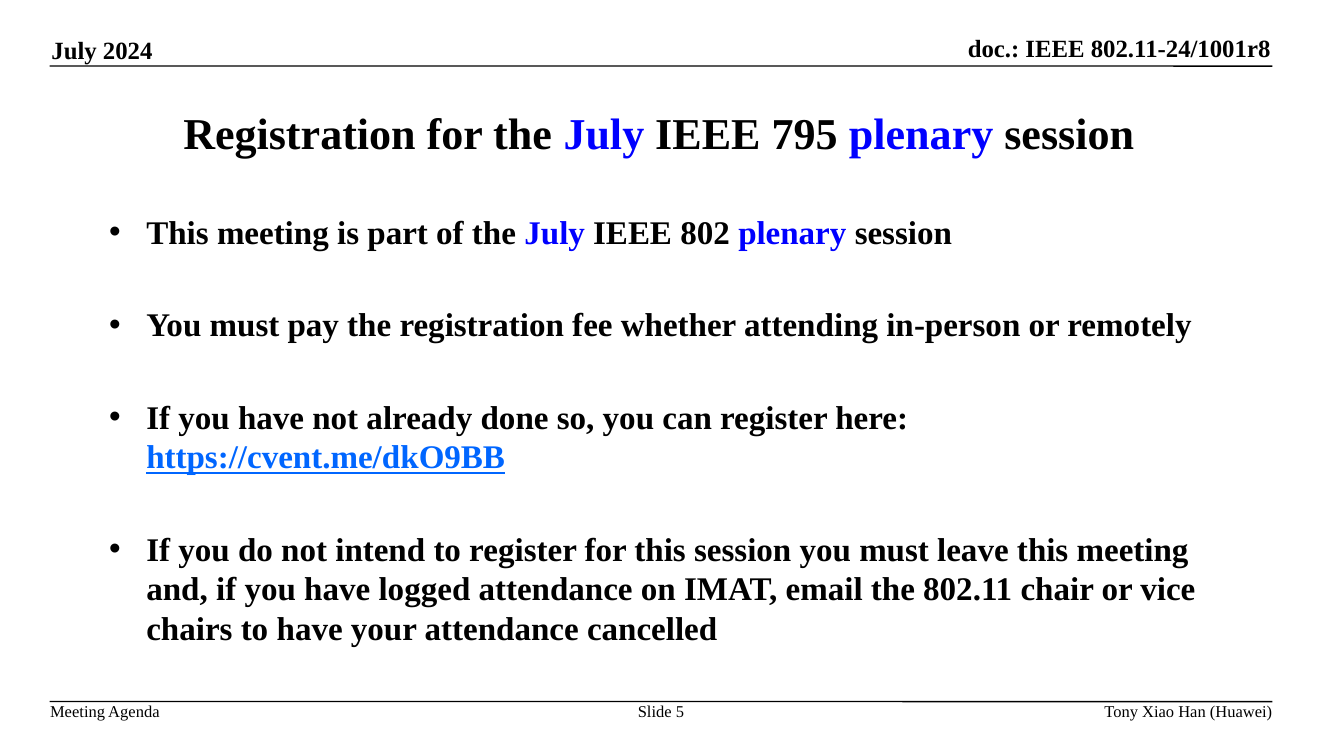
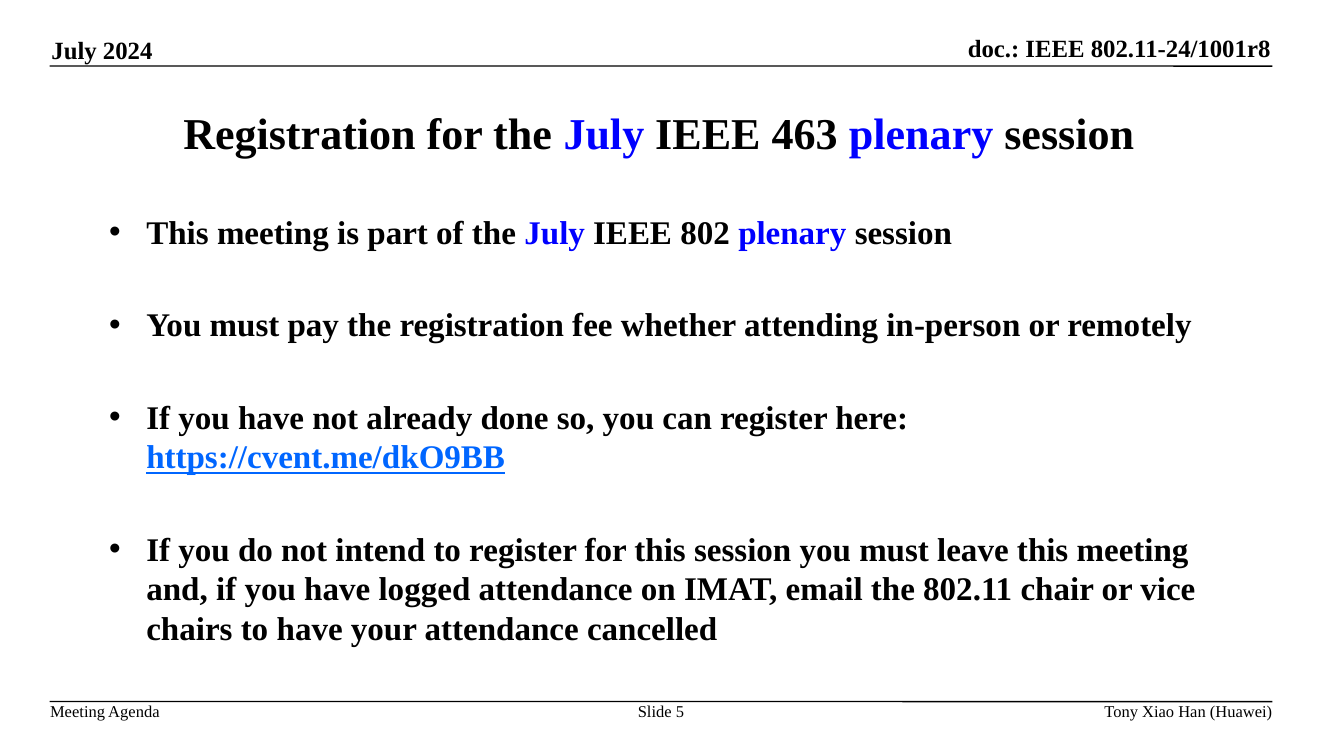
795: 795 -> 463 (805, 135)
